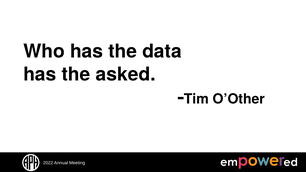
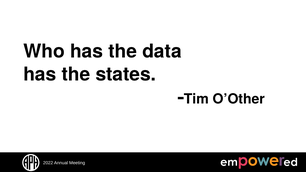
asked: asked -> states (126, 74)
